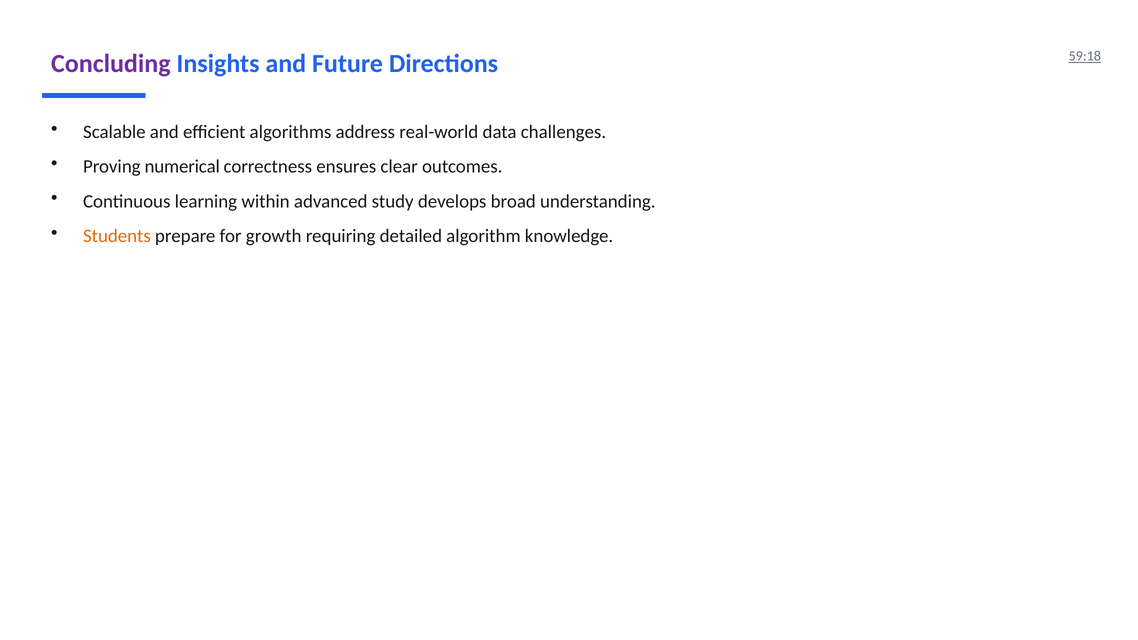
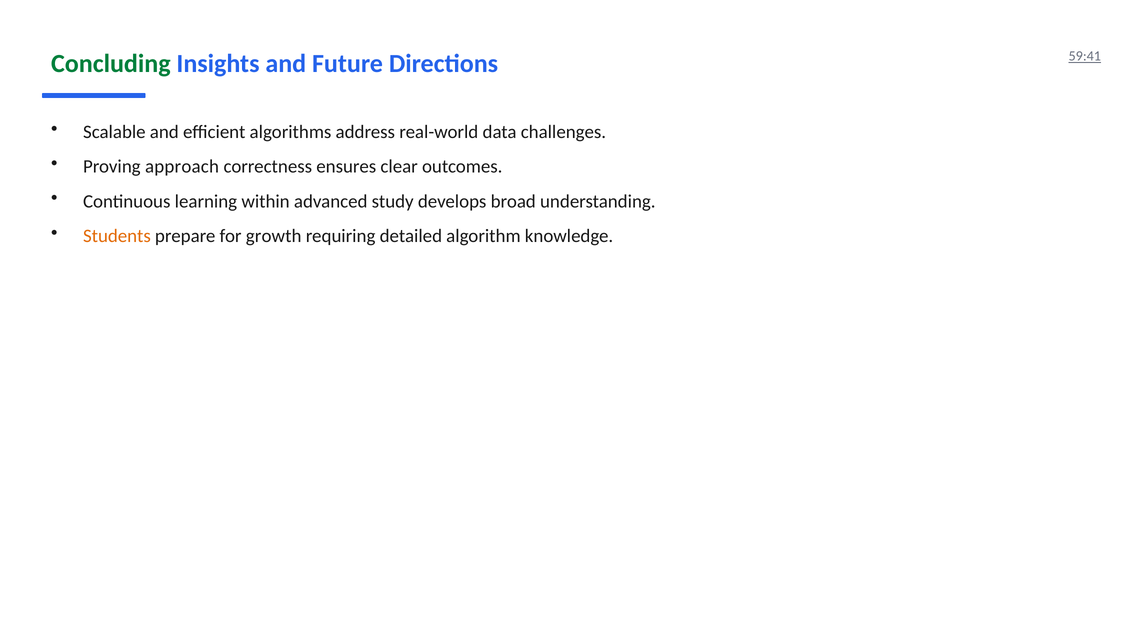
Concluding colour: purple -> green (111, 64)
59:18: 59:18 -> 59:41 (1085, 56)
numerical: numerical -> approach (182, 167)
